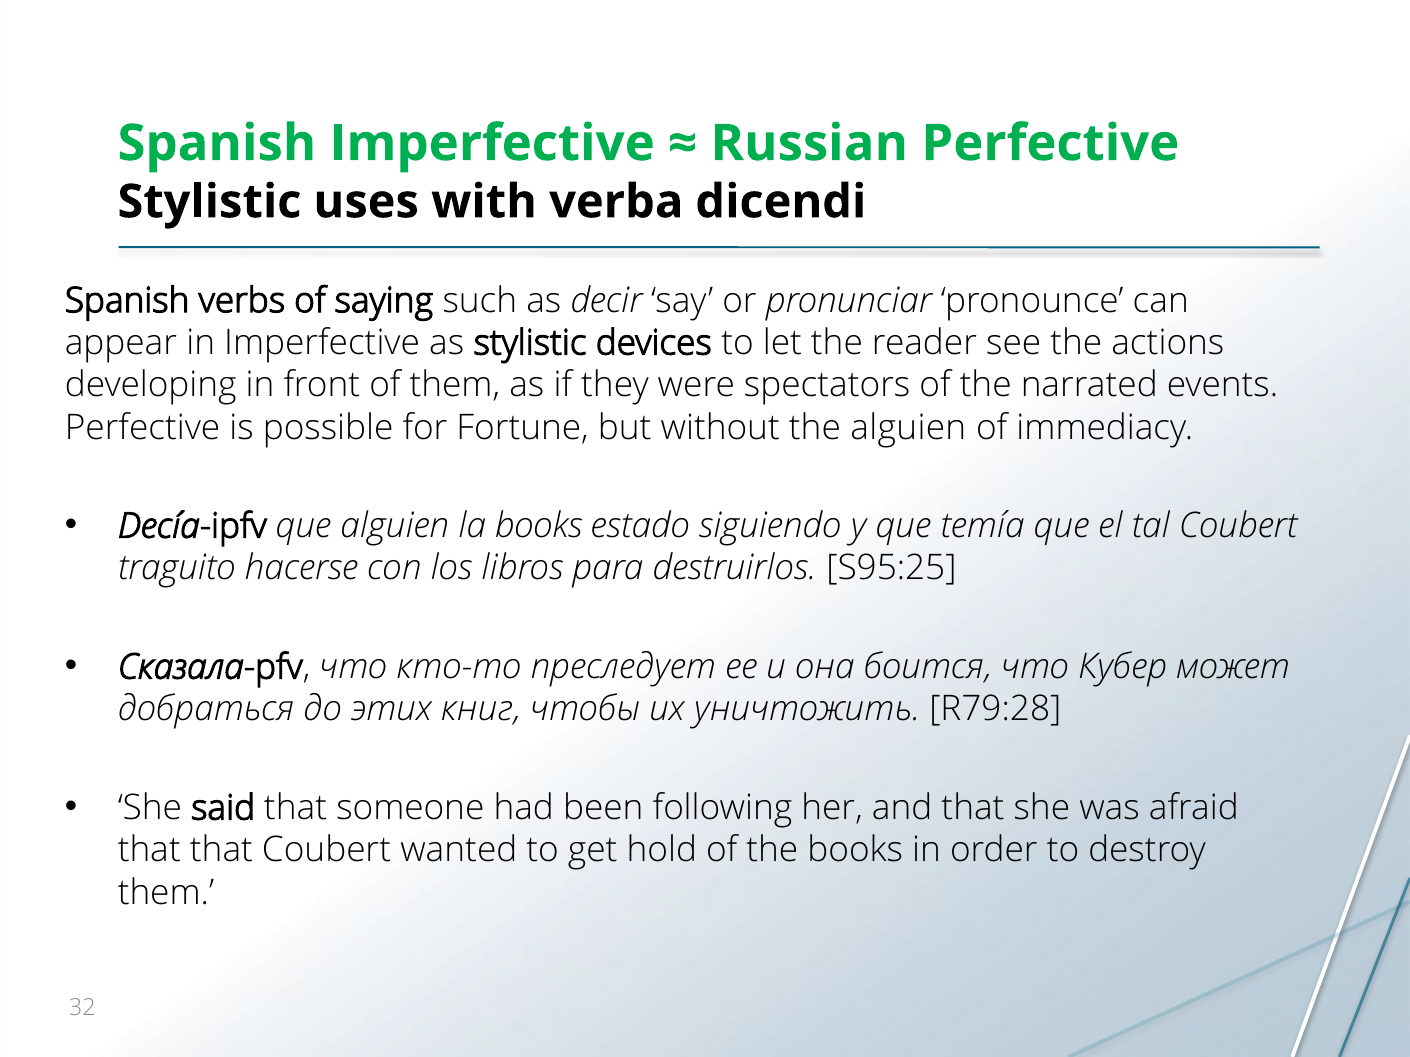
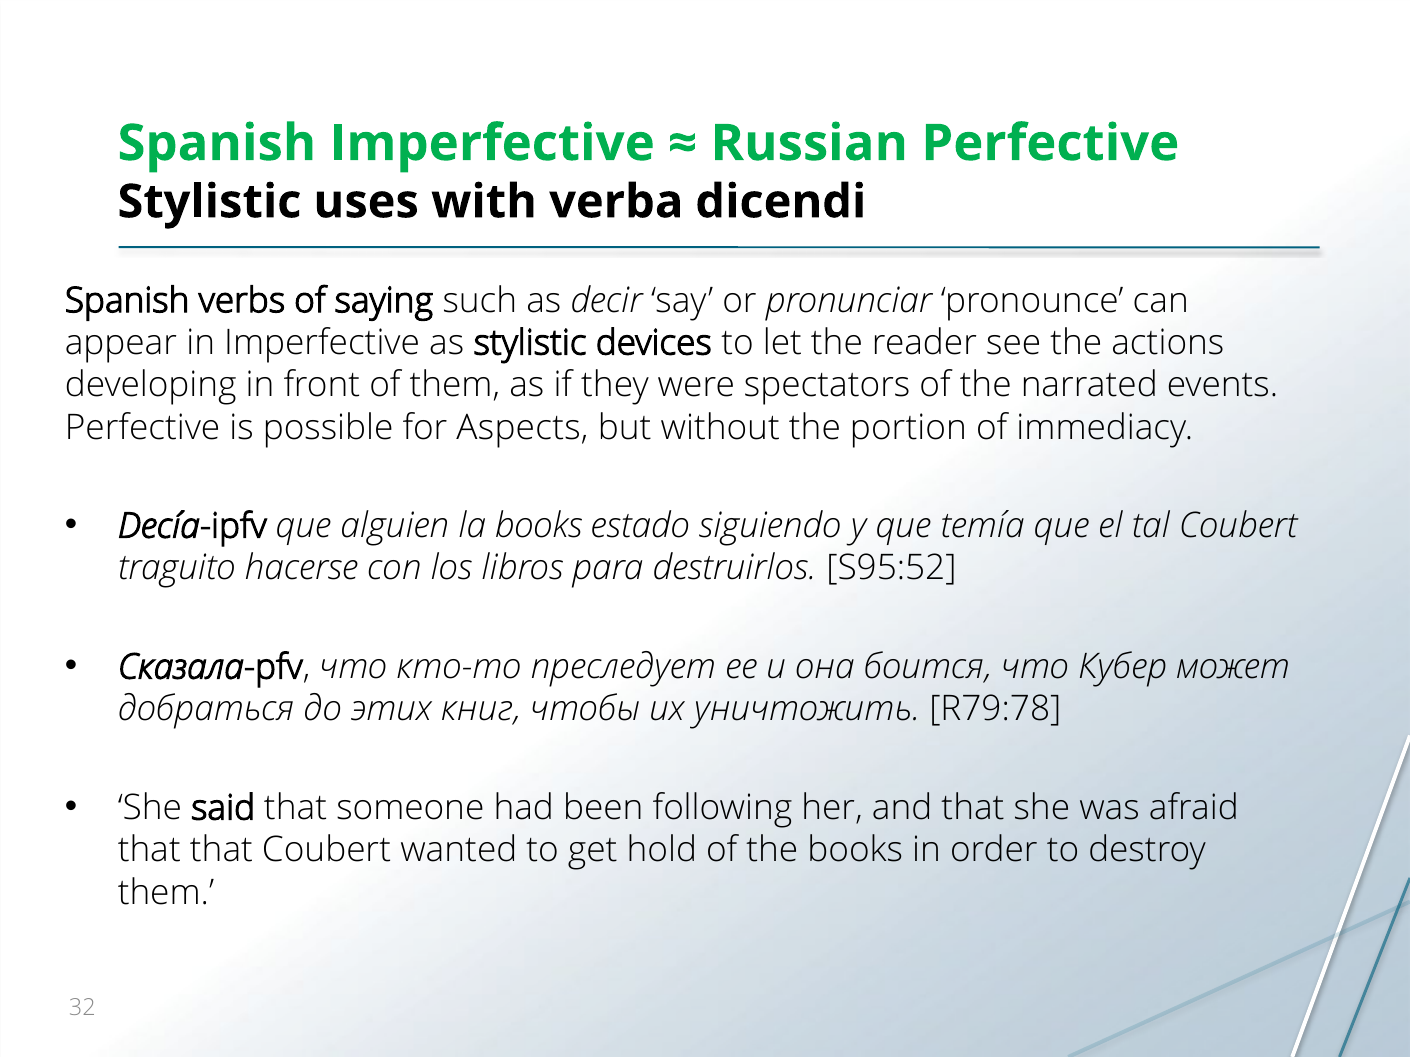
Fortune: Fortune -> Aspects (522, 428)
the alguien: alguien -> portion (908, 428)
S95:25: S95:25 -> S95:52 (891, 569)
R79:28: R79:28 -> R79:78 (995, 710)
